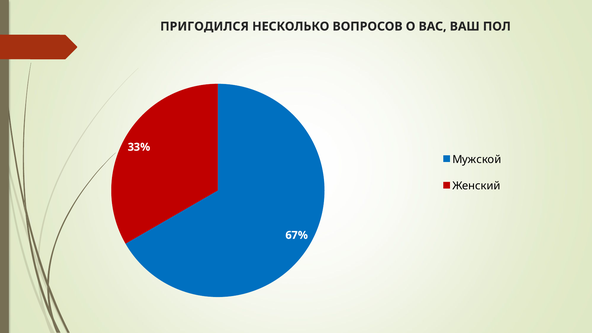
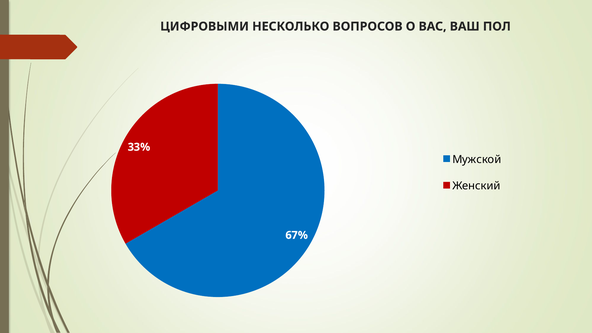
ПРИГОДИЛСЯ: ПРИГОДИЛСЯ -> ЦИФРОВЫМИ (205, 26)
